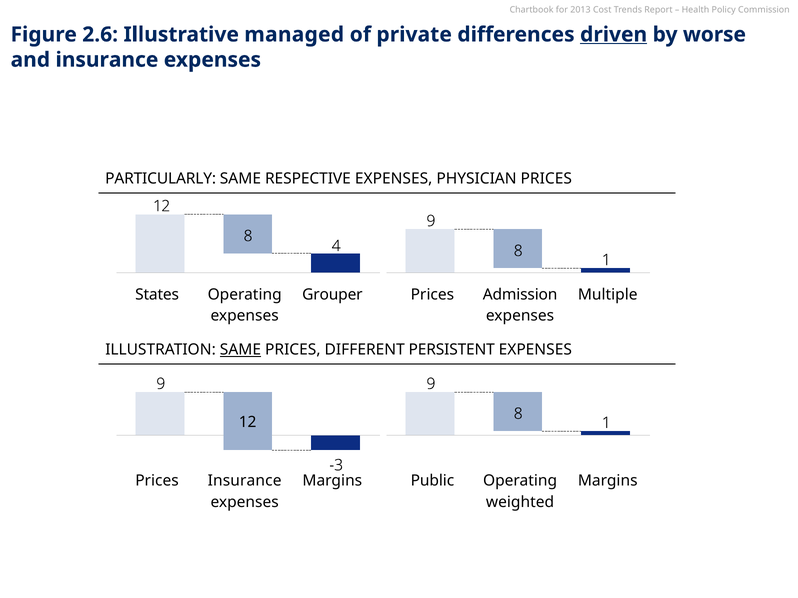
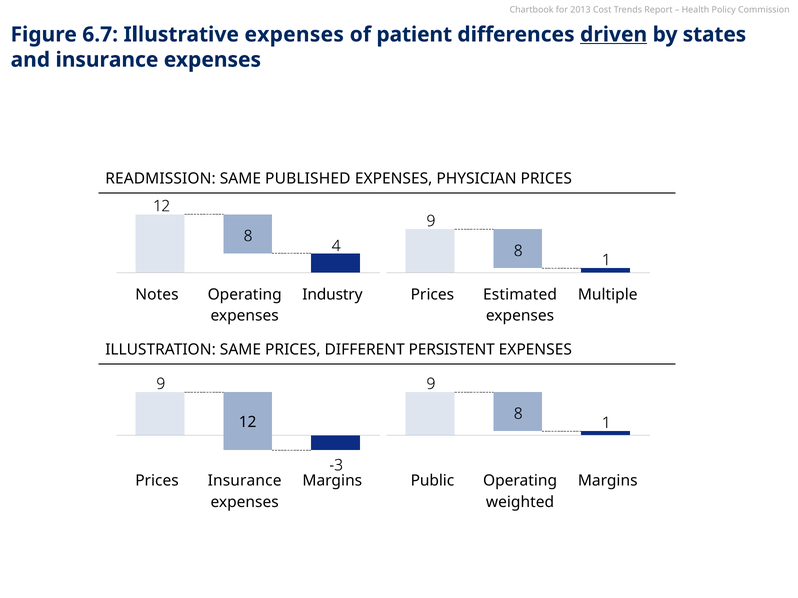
2.6: 2.6 -> 6.7 (100, 35)
Illustrative managed: managed -> expenses (294, 35)
private: private -> patient (414, 35)
worse: worse -> states (714, 35)
PARTICULARLY: PARTICULARLY -> READMISSION (160, 179)
RESPECTIVE: RESPECTIVE -> PUBLISHED (308, 179)
States: States -> Notes (157, 295)
Grouper: Grouper -> Industry (332, 295)
Admission: Admission -> Estimated (520, 295)
SAME underline: present -> none (240, 350)
